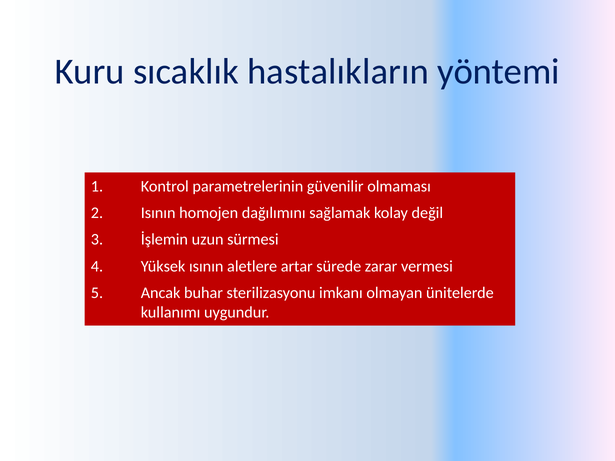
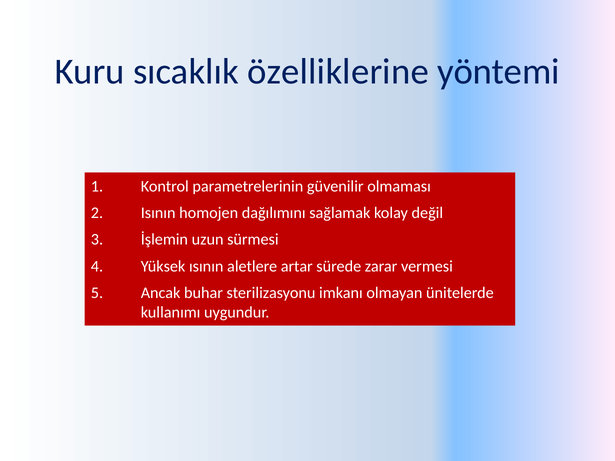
hastalıkların: hastalıkların -> özelliklerine (338, 72)
